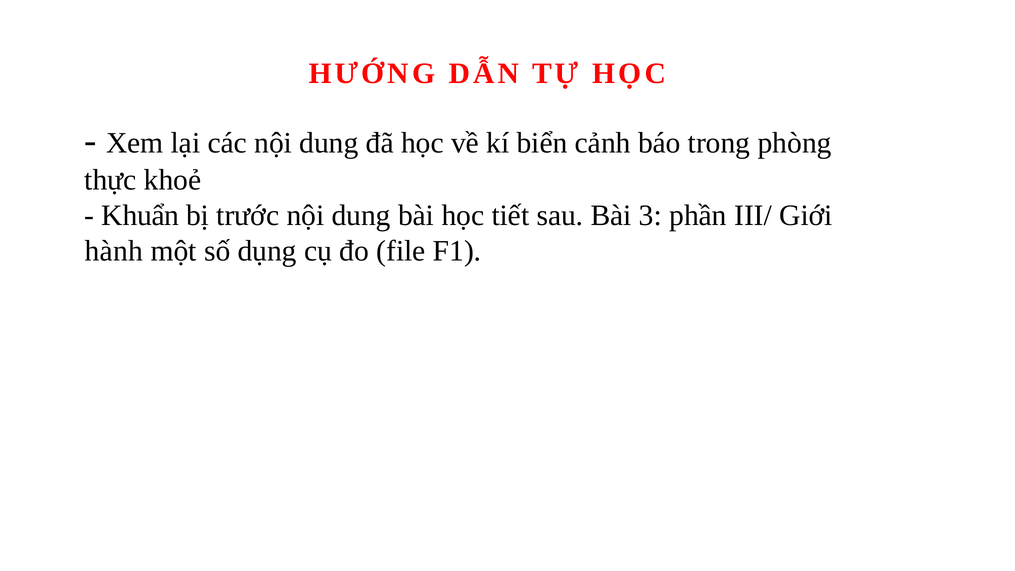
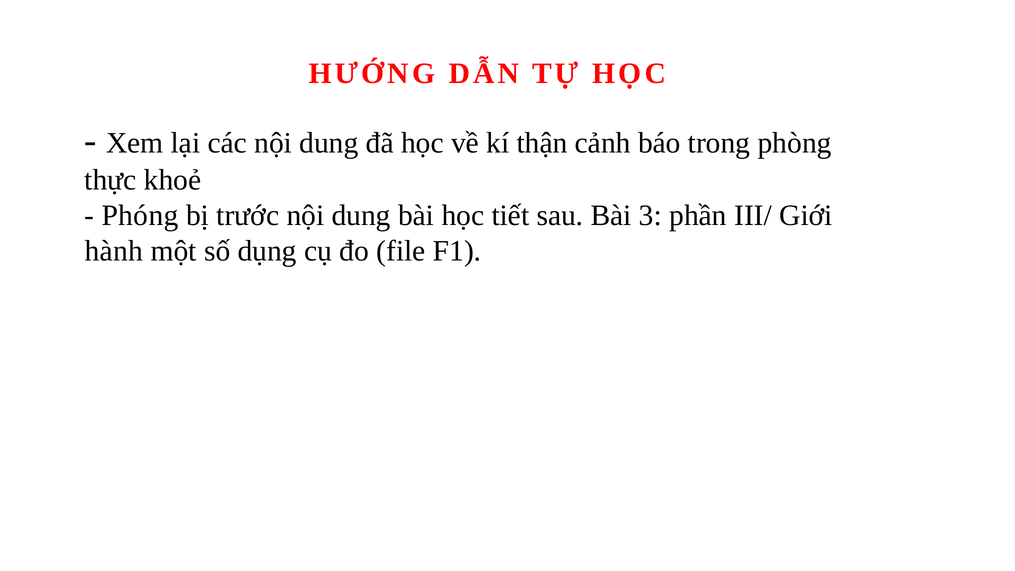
biển: biển -> thận (542, 143)
Khuẩn: Khuẩn -> Phóng (140, 216)
